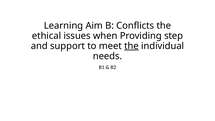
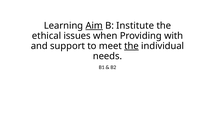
Aim underline: none -> present (94, 26)
Conflicts: Conflicts -> Institute (135, 26)
step: step -> with (174, 36)
